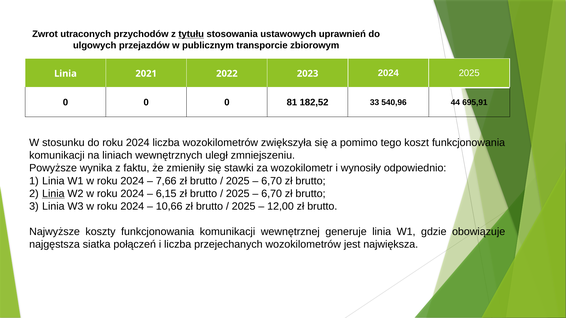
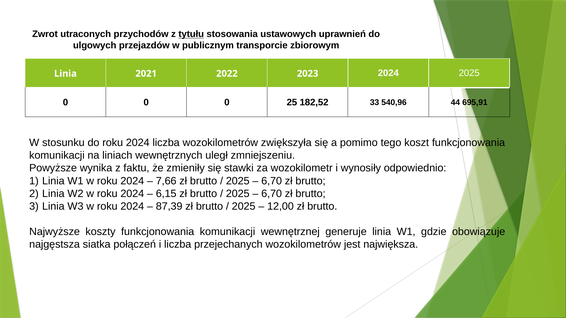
81: 81 -> 25 (292, 103)
Linia underline: present -> none (53, 194)
10,66: 10,66 -> 87,39 (169, 207)
